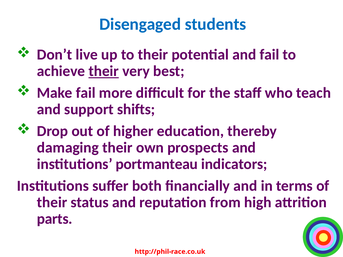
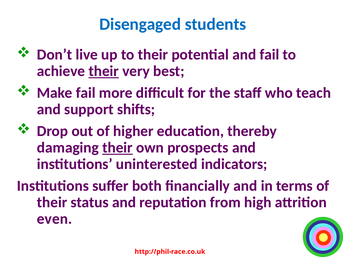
their underline: none -> present (117, 148)
portmanteau: portmanteau -> uninterested (157, 164)
parts: parts -> even (55, 219)
